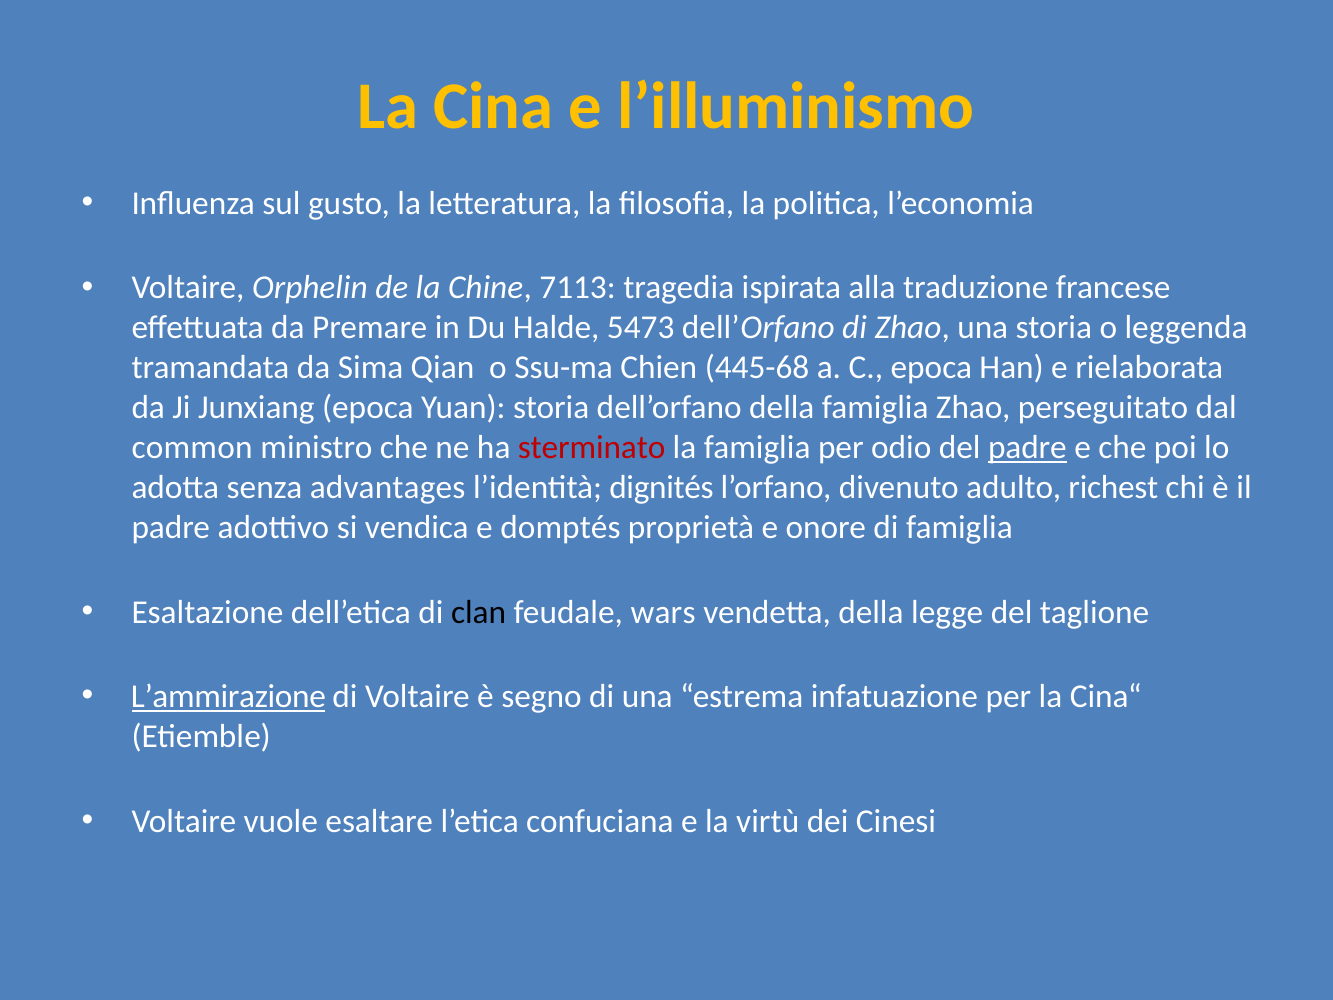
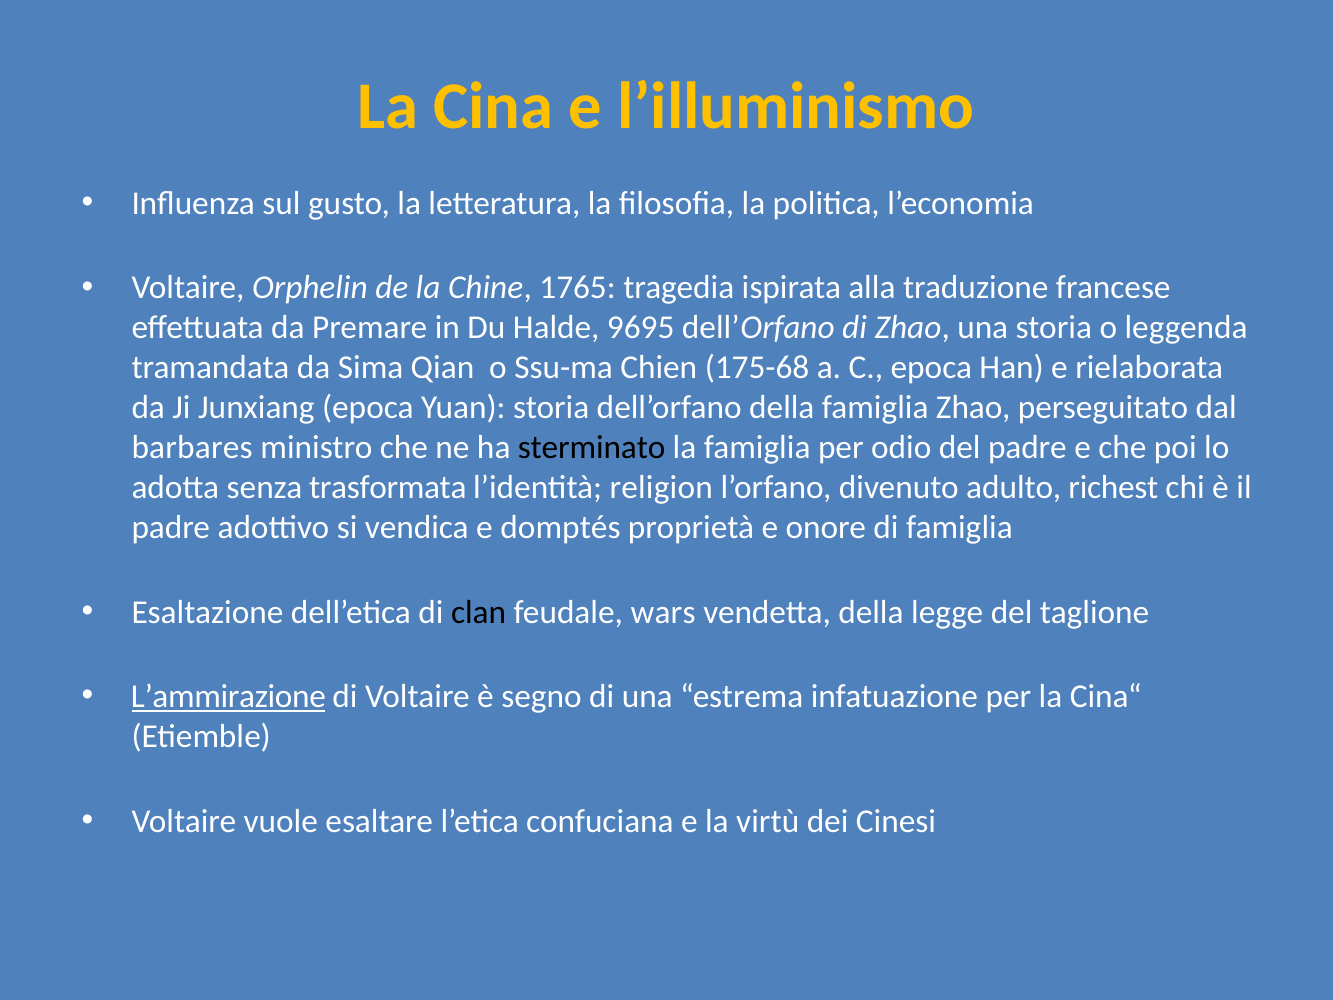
7113: 7113 -> 1765 (578, 288)
5473: 5473 -> 9695 (641, 328)
445-68: 445-68 -> 175-68 (757, 368)
common: common -> barbares (192, 448)
sterminato colour: red -> black (592, 448)
padre underline: present -> none (1027, 448)
advantages: advantages -> trasformata (388, 488)
dignités: dignités -> religion (661, 488)
